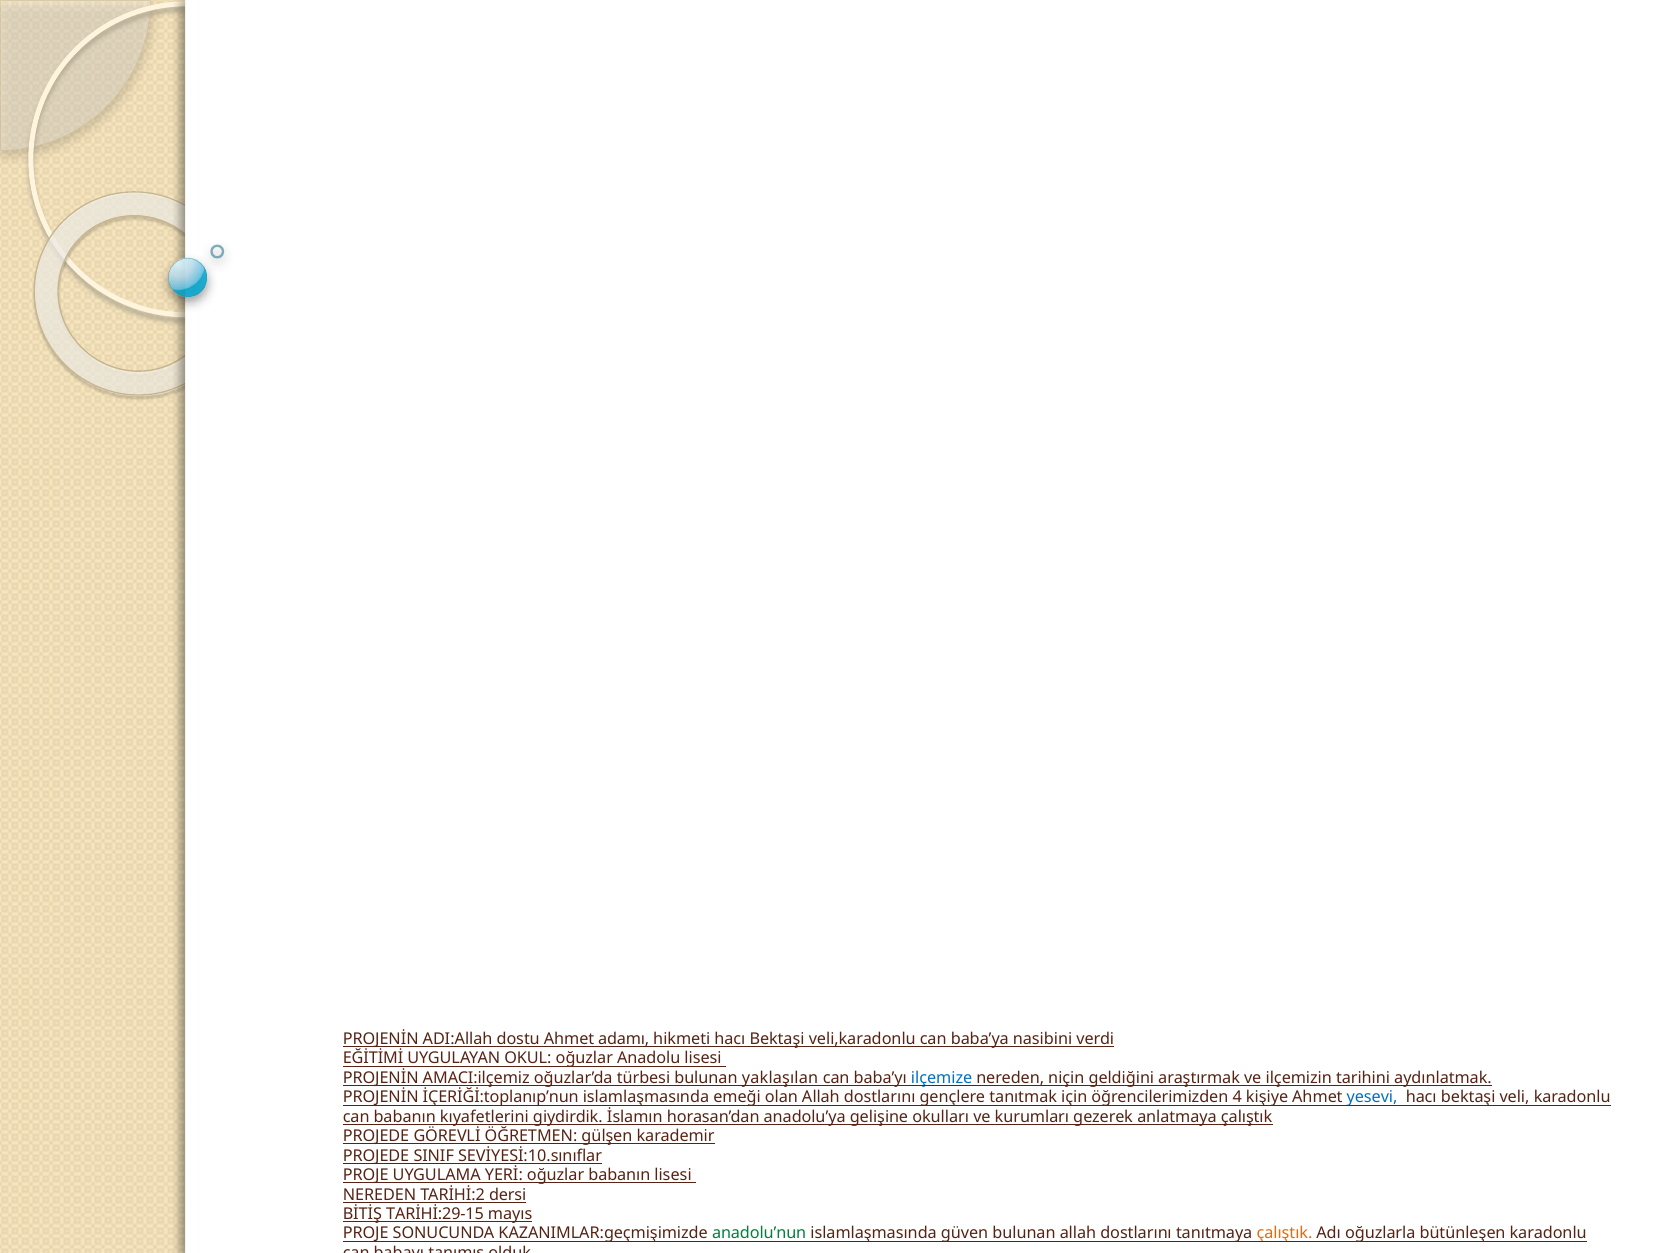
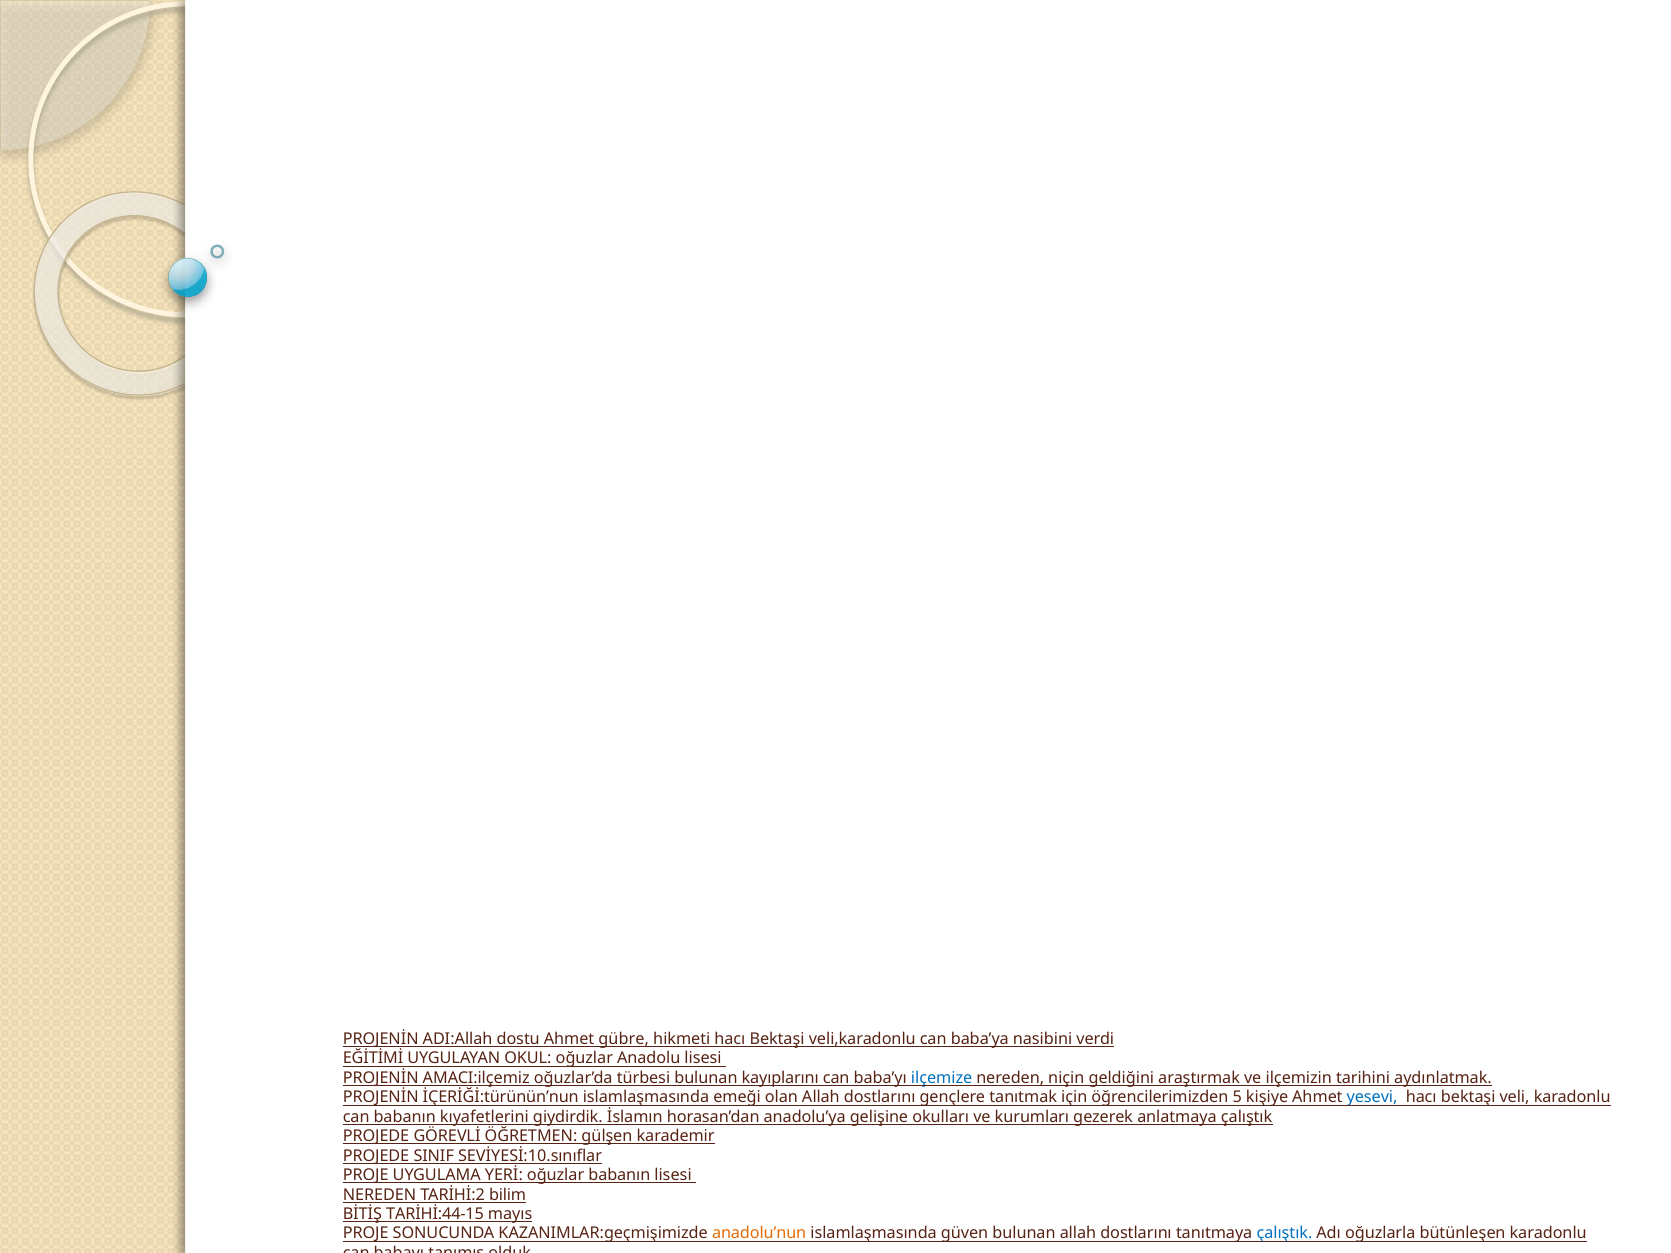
adamı: adamı -> gübre (624, 1039)
yaklaşılan: yaklaşılan -> kayıplarını (780, 1078)
İÇERİĞİ:toplanıp’nun: İÇERİĞİ:toplanıp’nun -> İÇERİĞİ:türünün’nun (501, 1098)
4: 4 -> 5 (1237, 1098)
dersi: dersi -> bilim (508, 1195)
TARİHİ:29-15: TARİHİ:29-15 -> TARİHİ:44-15 (435, 1214)
anadolu’nun colour: green -> orange (759, 1234)
çalıştık colour: orange -> blue (1284, 1234)
